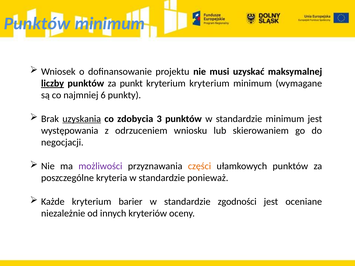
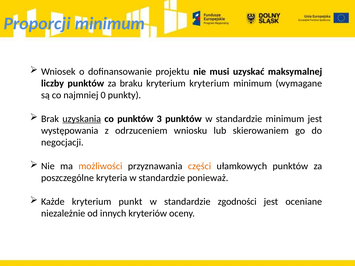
Punktów: Punktów -> Proporcji (37, 23)
liczby underline: present -> none (53, 83)
punkt: punkt -> braku (131, 83)
6: 6 -> 0 (103, 95)
co zdobycia: zdobycia -> punktów (135, 119)
możliwości colour: purple -> orange (100, 166)
barier: barier -> punkt (130, 202)
